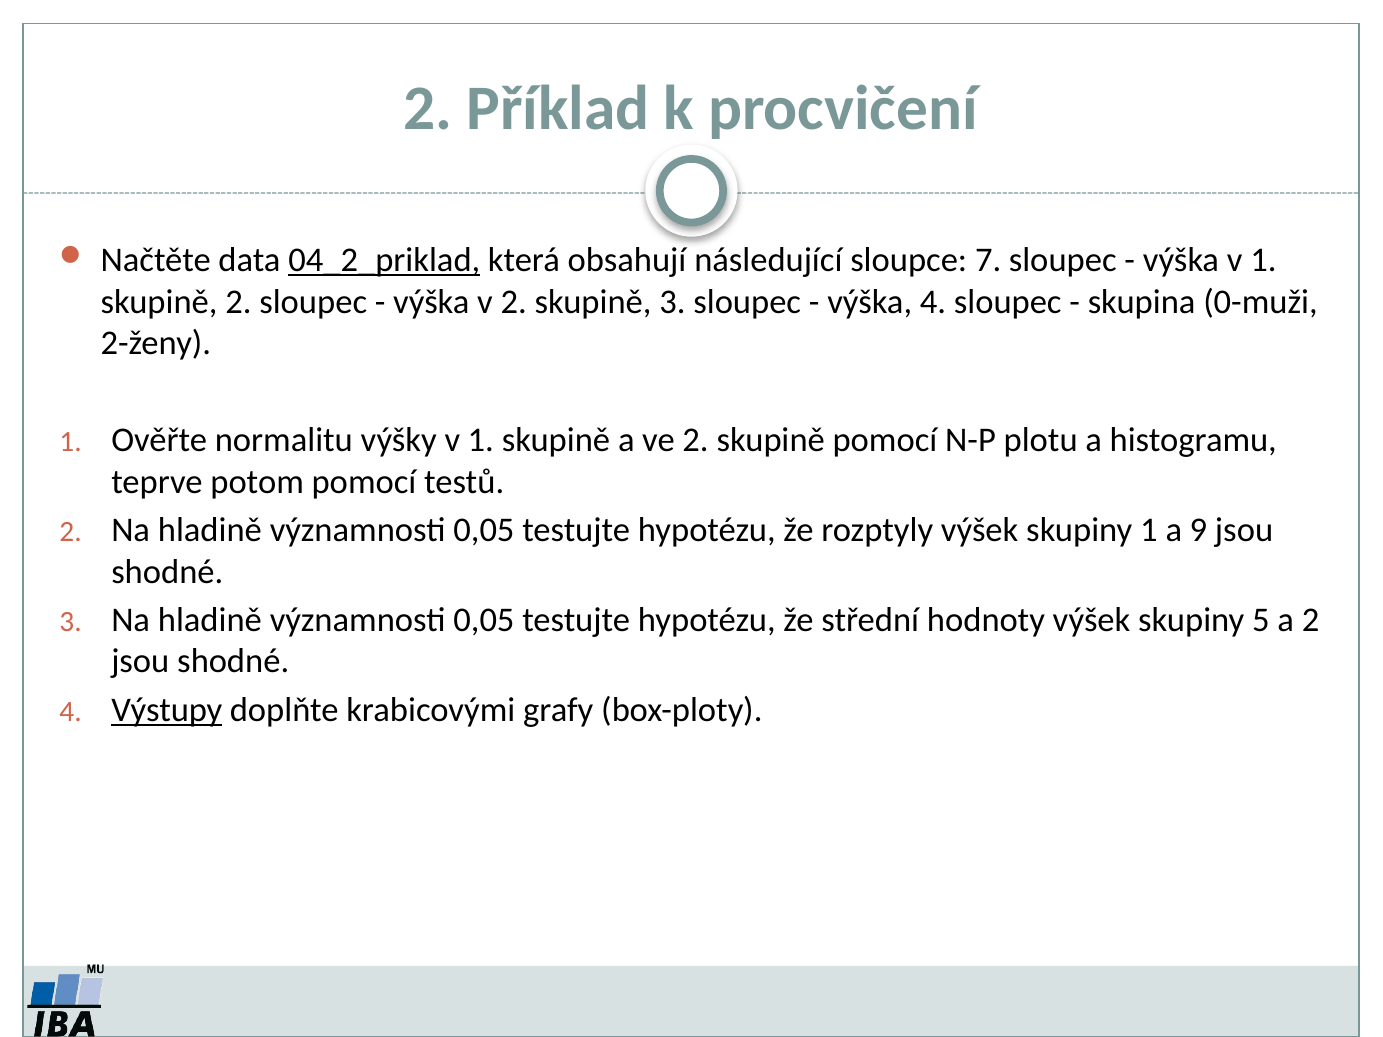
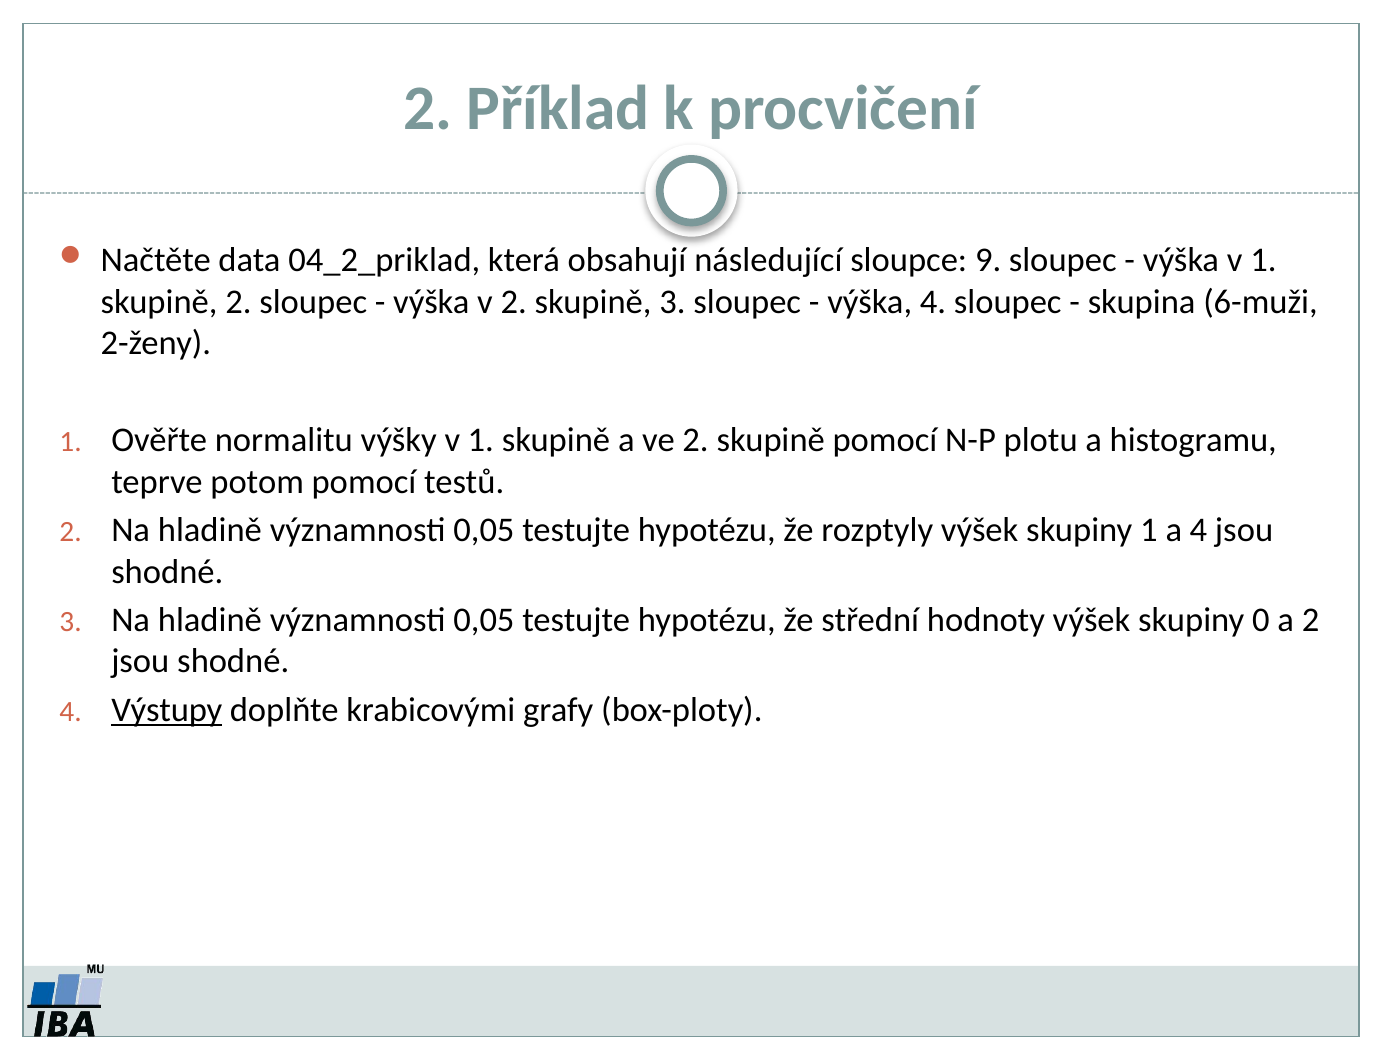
04_2_priklad underline: present -> none (384, 261)
7: 7 -> 9 (988, 261)
0-muži: 0-muži -> 6-muži (1260, 302)
a 9: 9 -> 4 (1198, 530)
5: 5 -> 0 (1261, 620)
